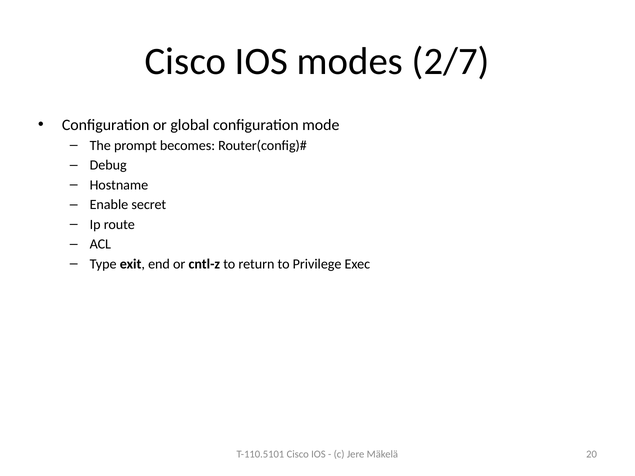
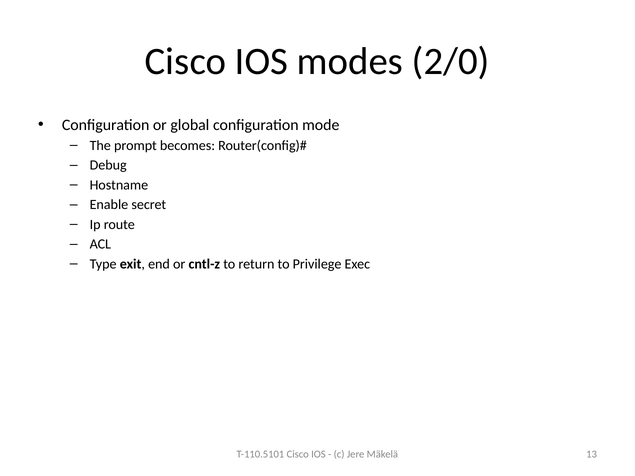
2/7: 2/7 -> 2/0 (451, 61)
20: 20 -> 13 (592, 455)
